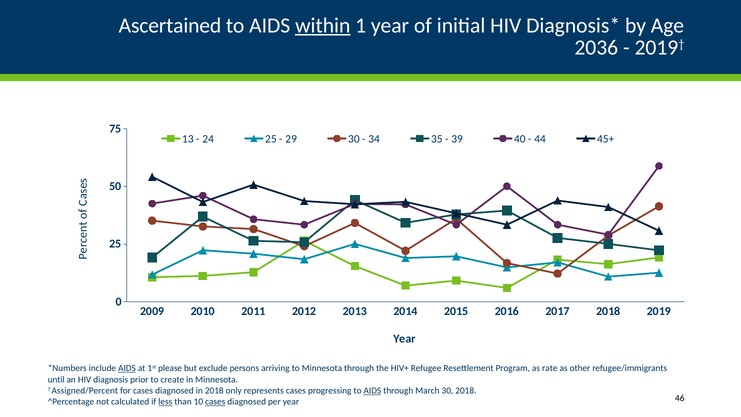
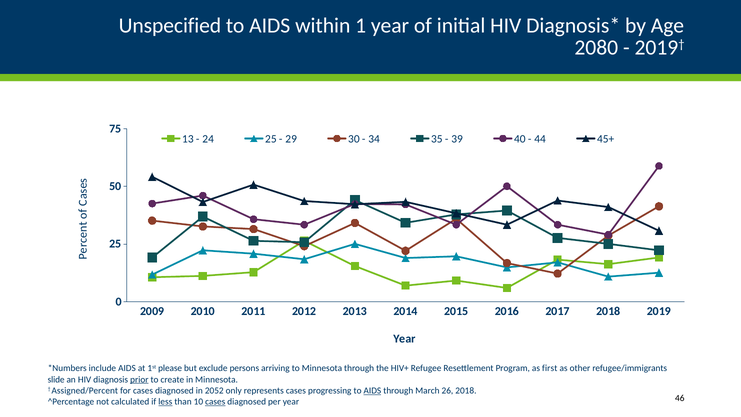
Ascertained: Ascertained -> Unspecified (170, 25)
within underline: present -> none (323, 25)
2036: 2036 -> 2080 (596, 47)
AIDS underline: present -> none (127, 368)
rate: rate -> first (550, 368)
until: until -> slide (56, 379)
prior underline: none -> present (139, 379)
in 2018: 2018 -> 2052 (214, 390)
March 30: 30 -> 26 (447, 390)
